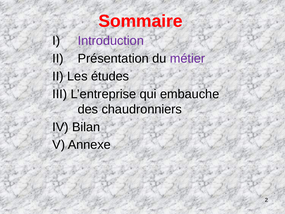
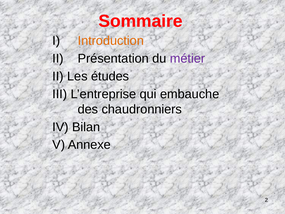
Introduction colour: purple -> orange (111, 41)
